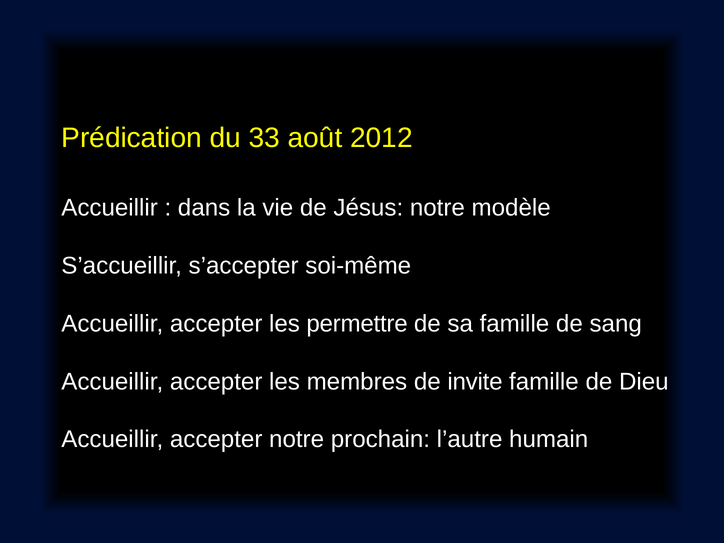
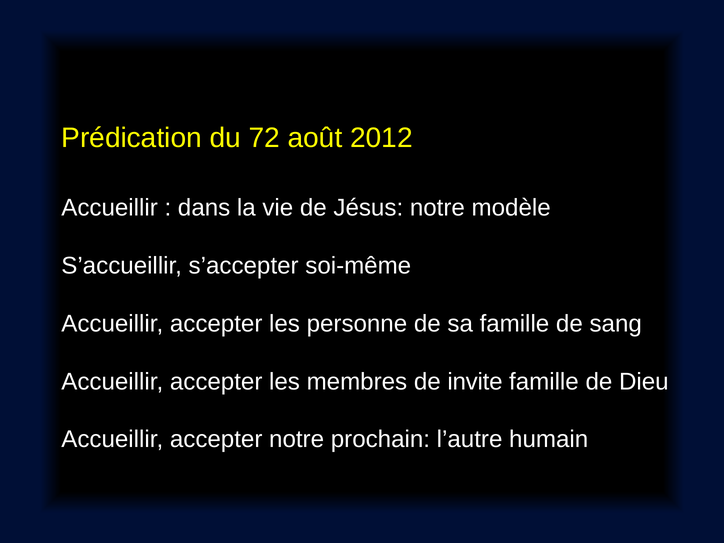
33: 33 -> 72 (264, 138)
permettre: permettre -> personne (357, 324)
